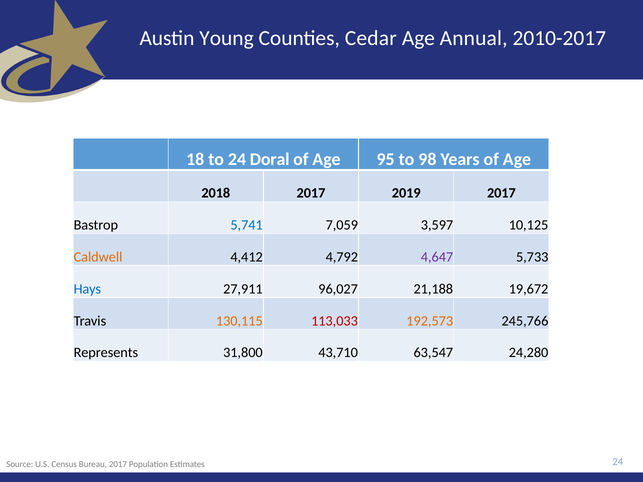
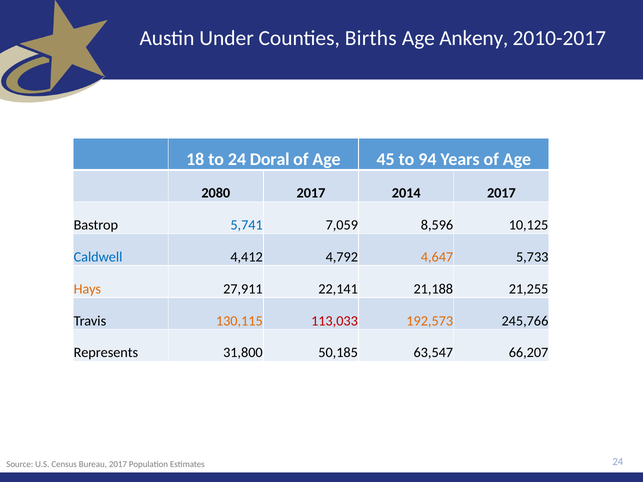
Young: Young -> Under (227, 38)
Cedar: Cedar -> Births (371, 38)
Annual: Annual -> Ankeny (474, 38)
95: 95 -> 45 (386, 159)
98: 98 -> 94 (427, 159)
2018: 2018 -> 2080 (216, 193)
2019: 2019 -> 2014 (406, 193)
3,597: 3,597 -> 8,596 (437, 225)
Caldwell colour: orange -> blue (98, 257)
4,647 colour: purple -> orange (437, 257)
Hays colour: blue -> orange (87, 289)
96,027: 96,027 -> 22,141 (338, 289)
19,672: 19,672 -> 21,255 (529, 289)
43,710: 43,710 -> 50,185 (338, 353)
24,280: 24,280 -> 66,207 (529, 353)
